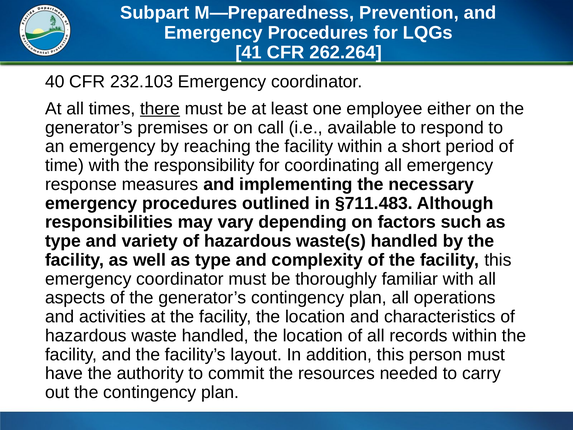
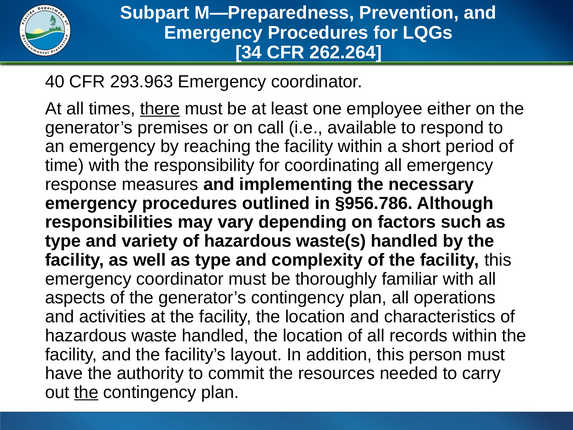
41: 41 -> 34 (249, 52)
232.103: 232.103 -> 293.963 (142, 82)
§711.483: §711.483 -> §956.786 (374, 203)
the underline: none -> present (86, 392)
